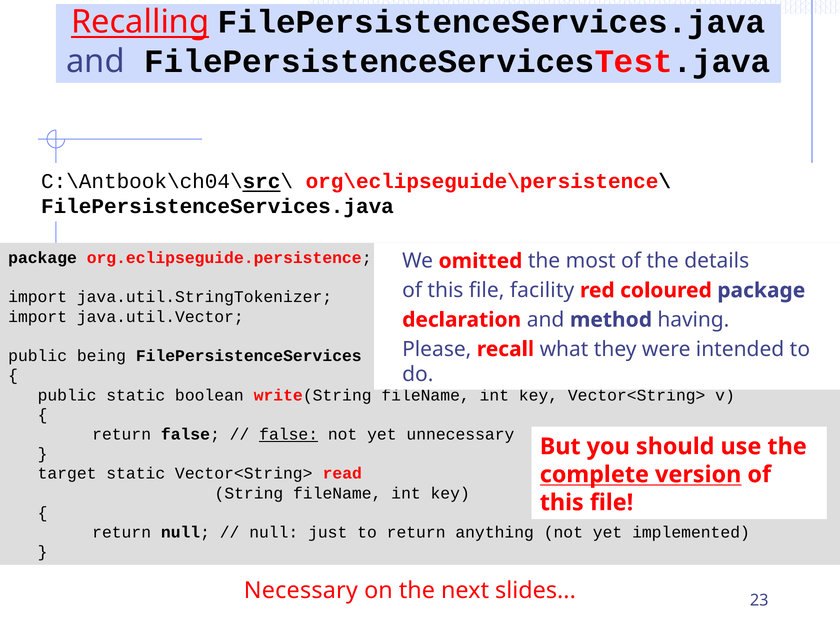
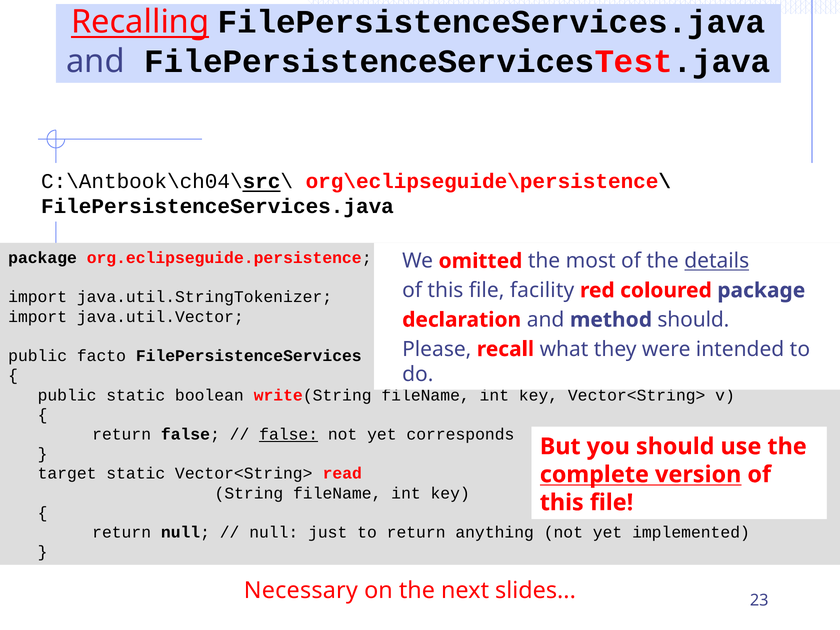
details underline: none -> present (717, 261)
method having: having -> should (693, 320)
being: being -> facto (101, 356)
unnecessary: unnecessary -> corresponds (460, 434)
